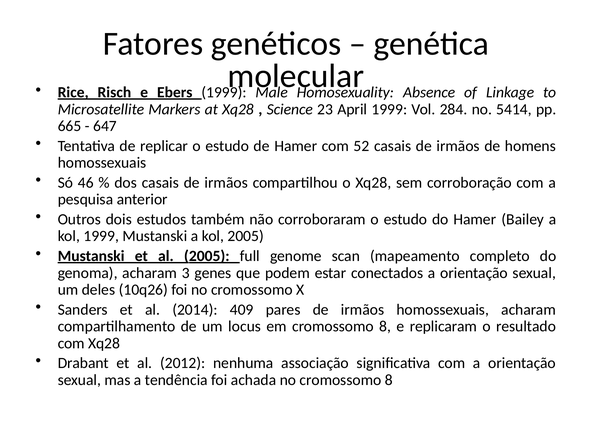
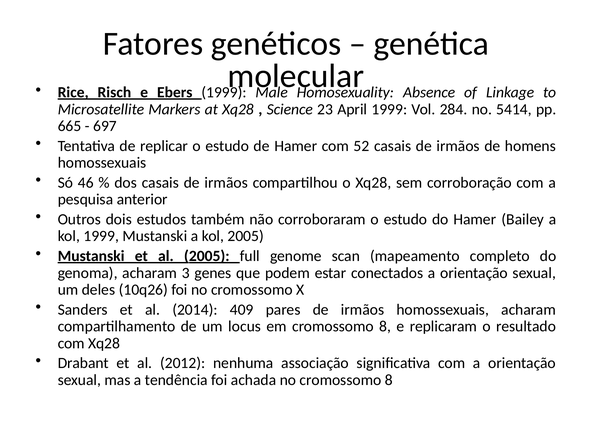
647: 647 -> 697 (105, 126)
